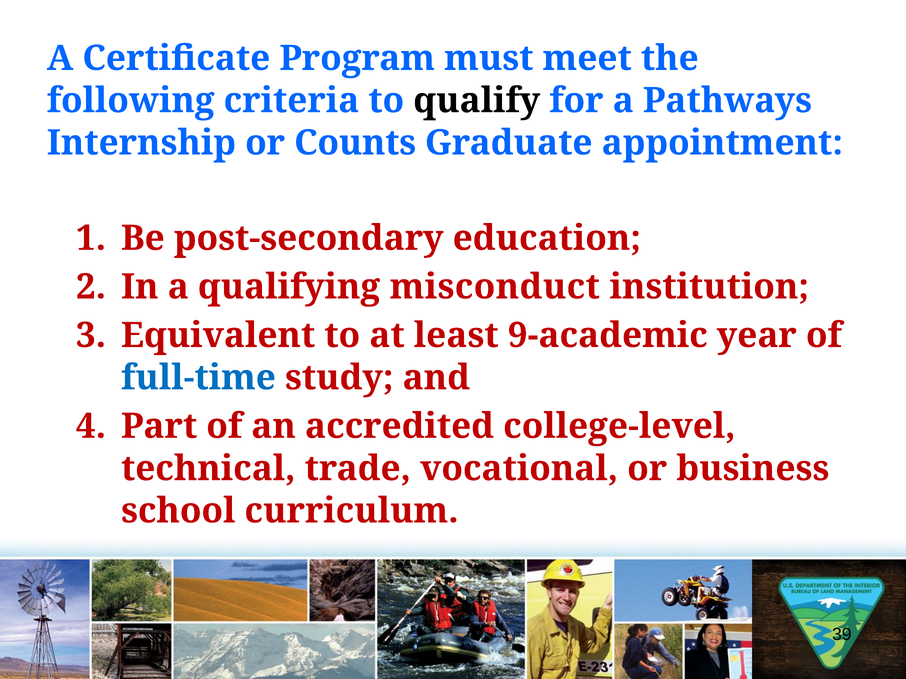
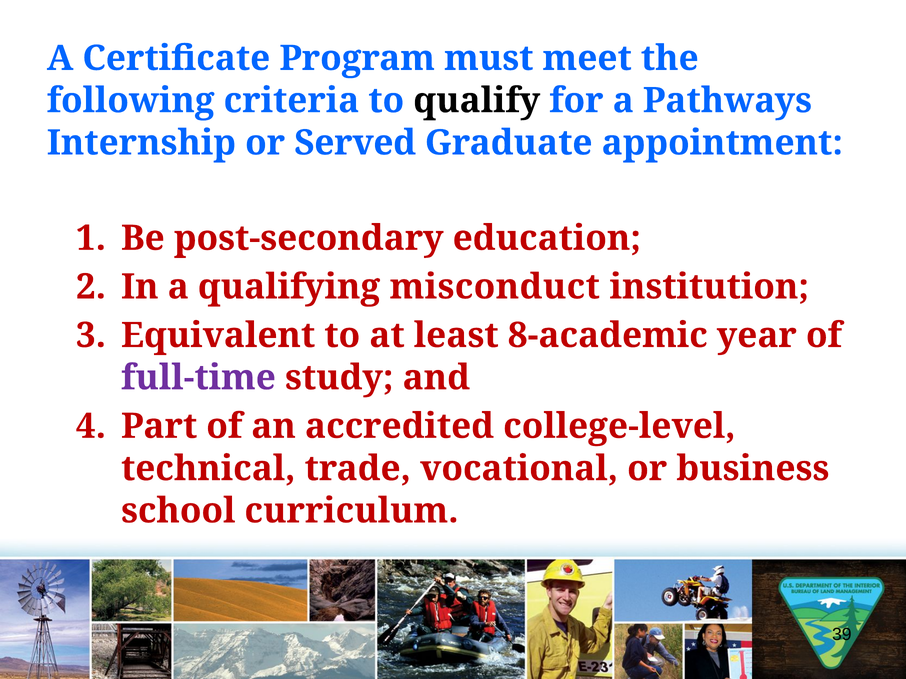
Counts: Counts -> Served (355, 143)
9-academic: 9-academic -> 8-academic (608, 336)
full-time colour: blue -> purple (198, 378)
